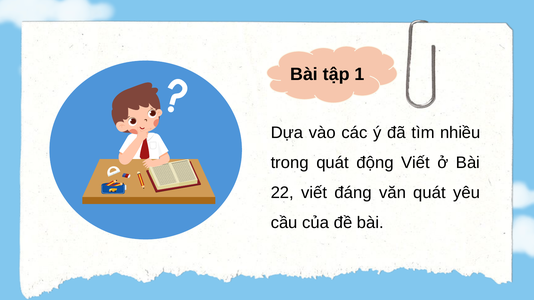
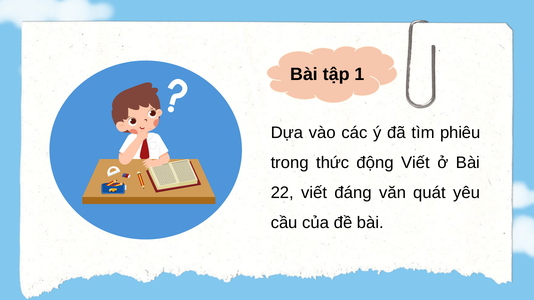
nhiều: nhiều -> phiêu (460, 133)
trong quát: quát -> thức (333, 163)
